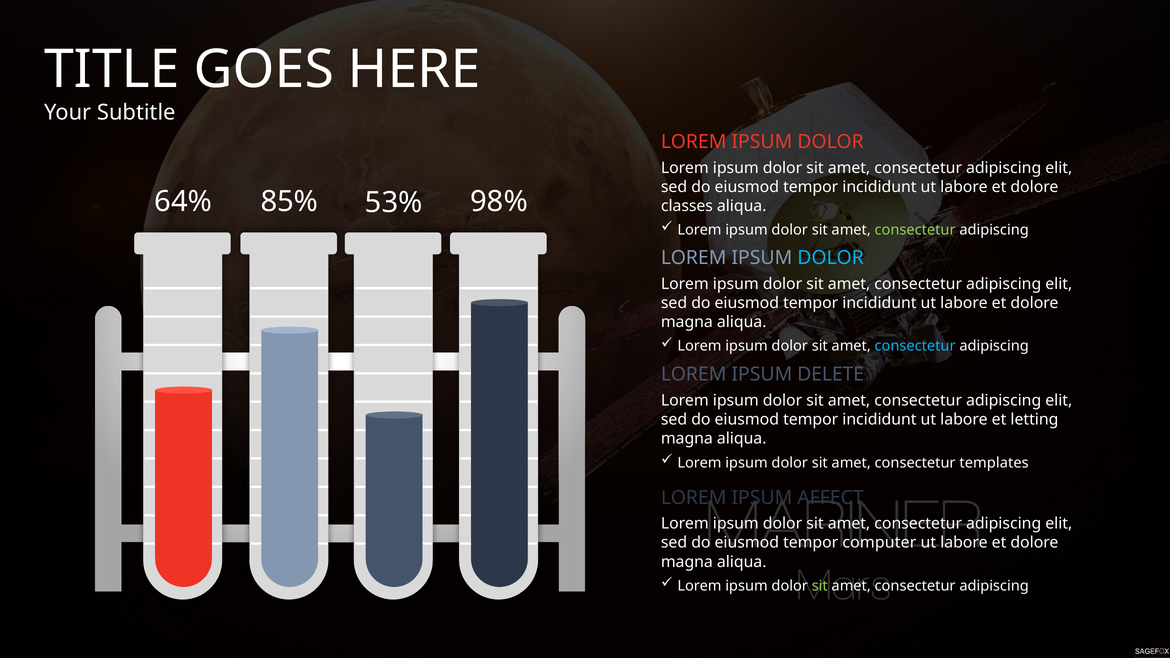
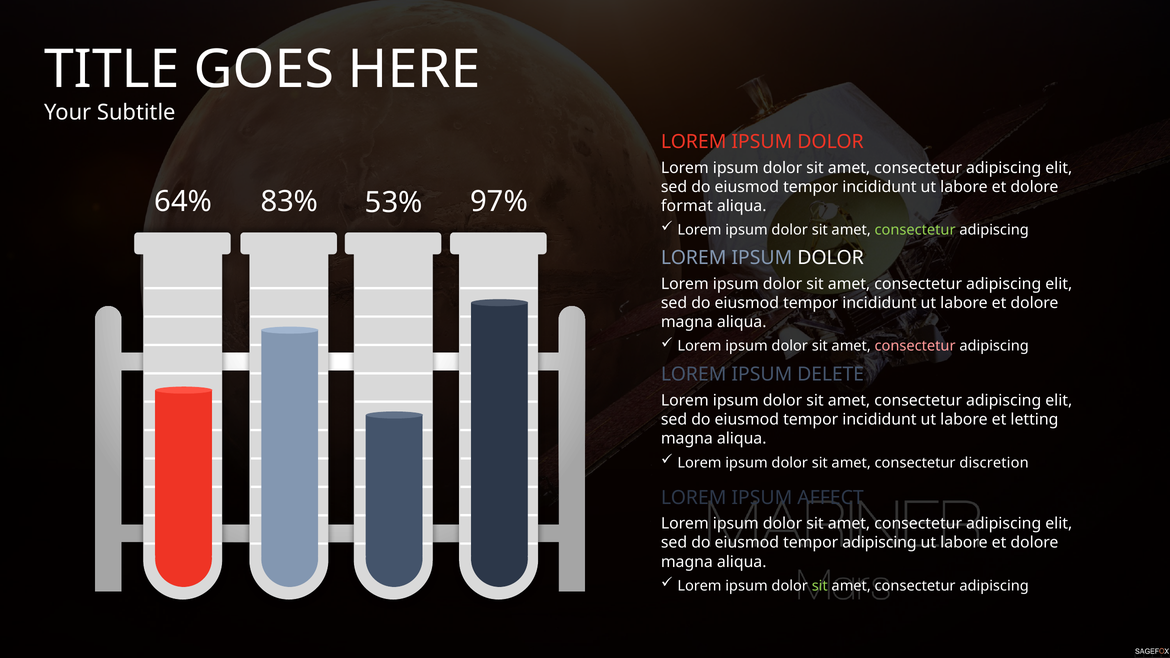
85%: 85% -> 83% (289, 202)
98%: 98% -> 97% (499, 202)
classes: classes -> format (687, 206)
DOLOR colour: light blue -> white (831, 258)
consectetur colour: light blue -> pink (915, 346)
templates: templates -> discretion (994, 463)
tempor computer: computer -> adipiscing (880, 543)
